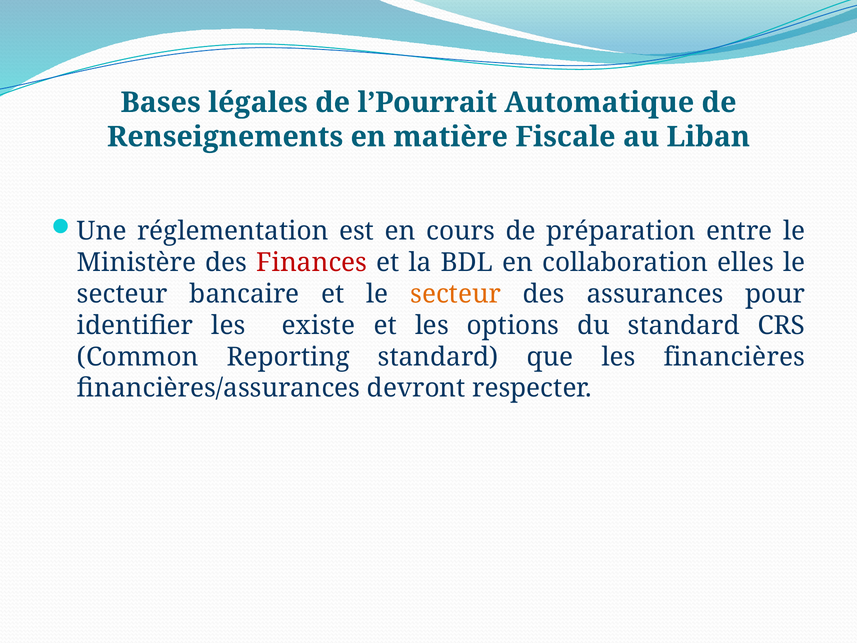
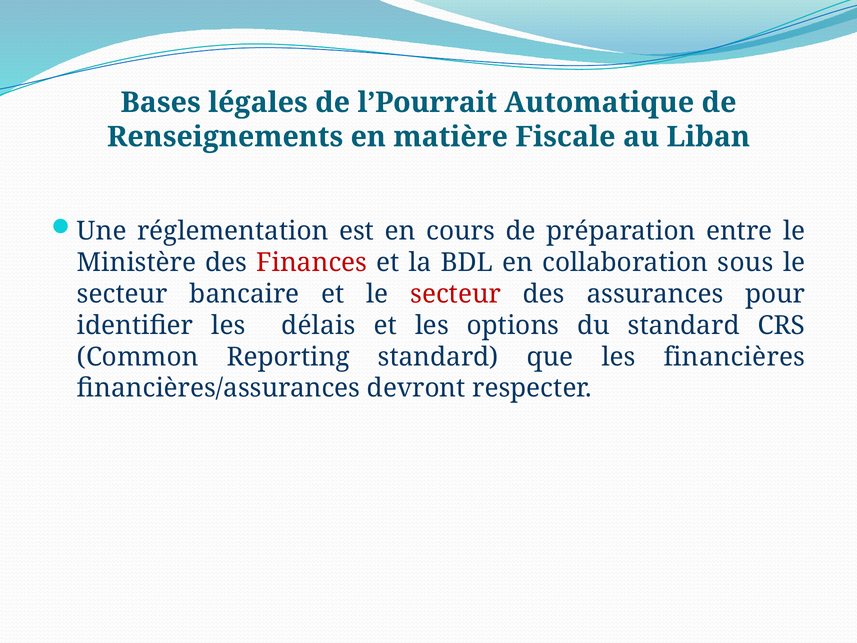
elles: elles -> sous (746, 263)
secteur colour: orange -> red (456, 294)
existe: existe -> délais (318, 325)
